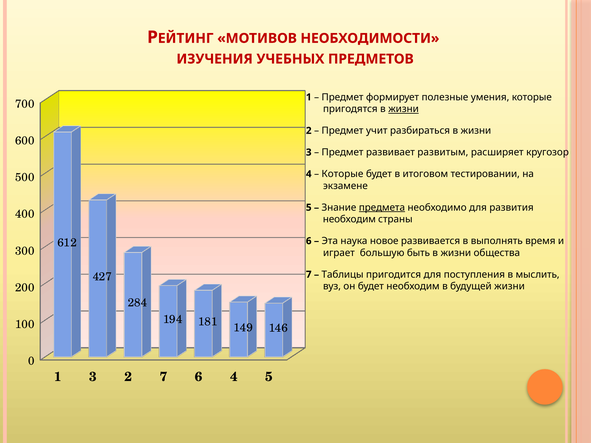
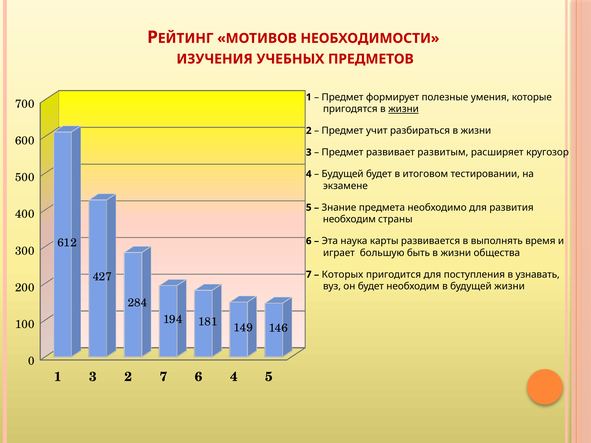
Которые: Которые -> Будущей (343, 174)
предмета underline: present -> none (382, 208)
новое: новое -> карты (384, 241)
Таблицы: Таблицы -> Которых (342, 275)
мыслить: мыслить -> узнавать (538, 275)
